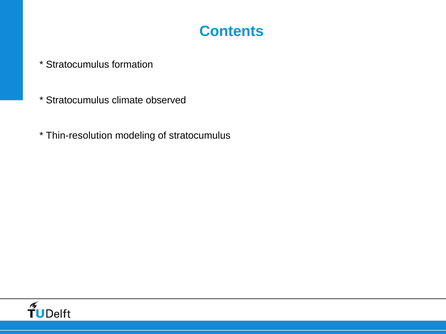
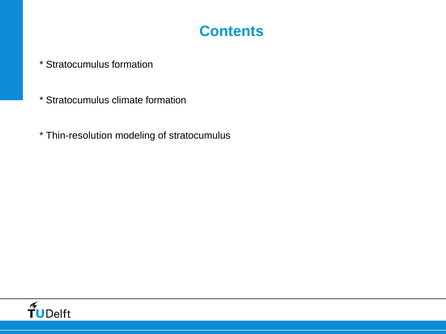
climate observed: observed -> formation (166, 100)
